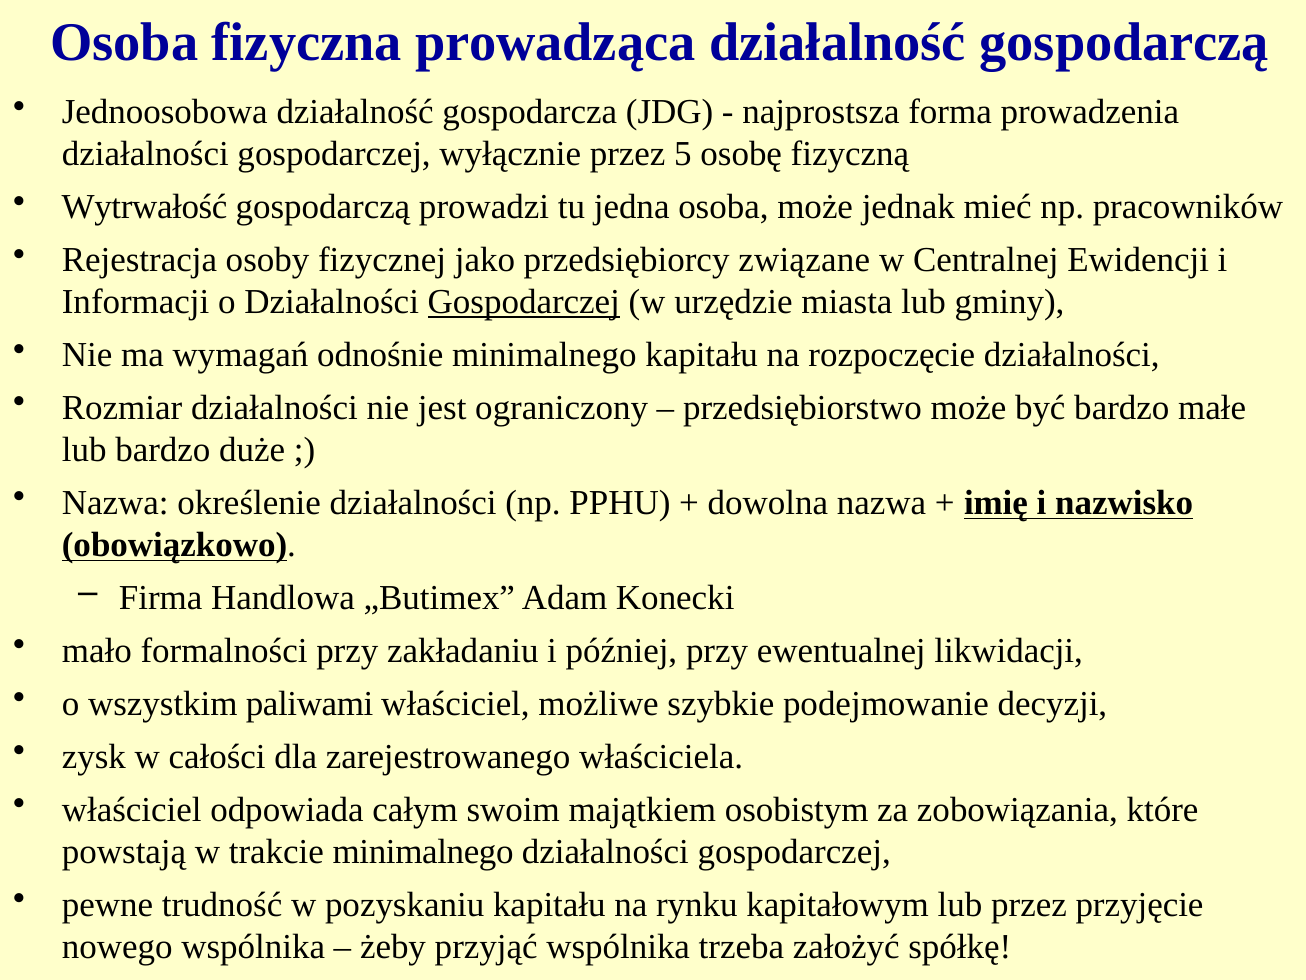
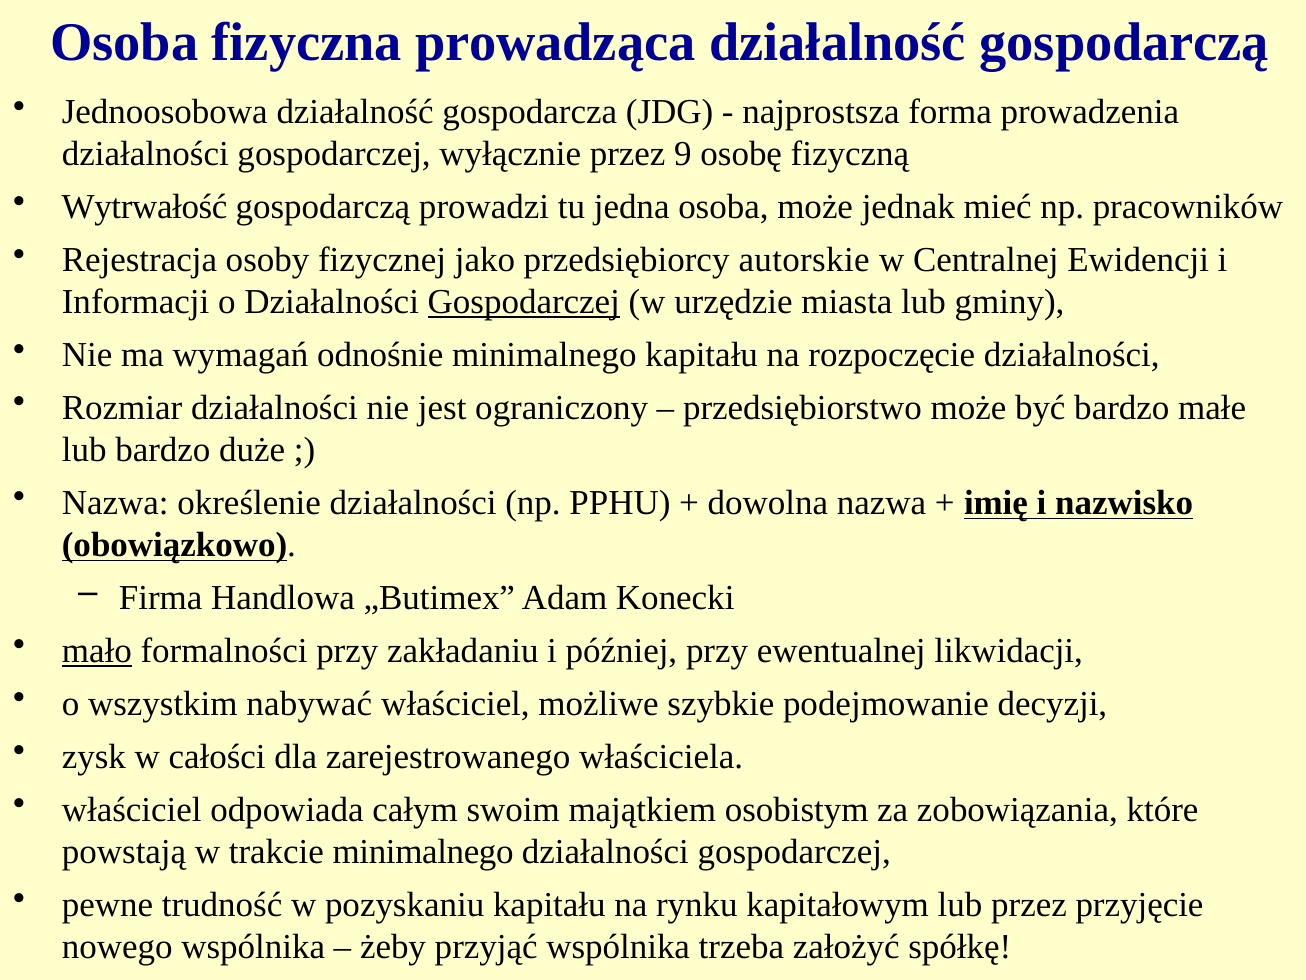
5: 5 -> 9 (683, 154)
związane: związane -> autorskie (804, 260)
mało underline: none -> present (97, 651)
paliwami: paliwami -> nabywać (309, 703)
